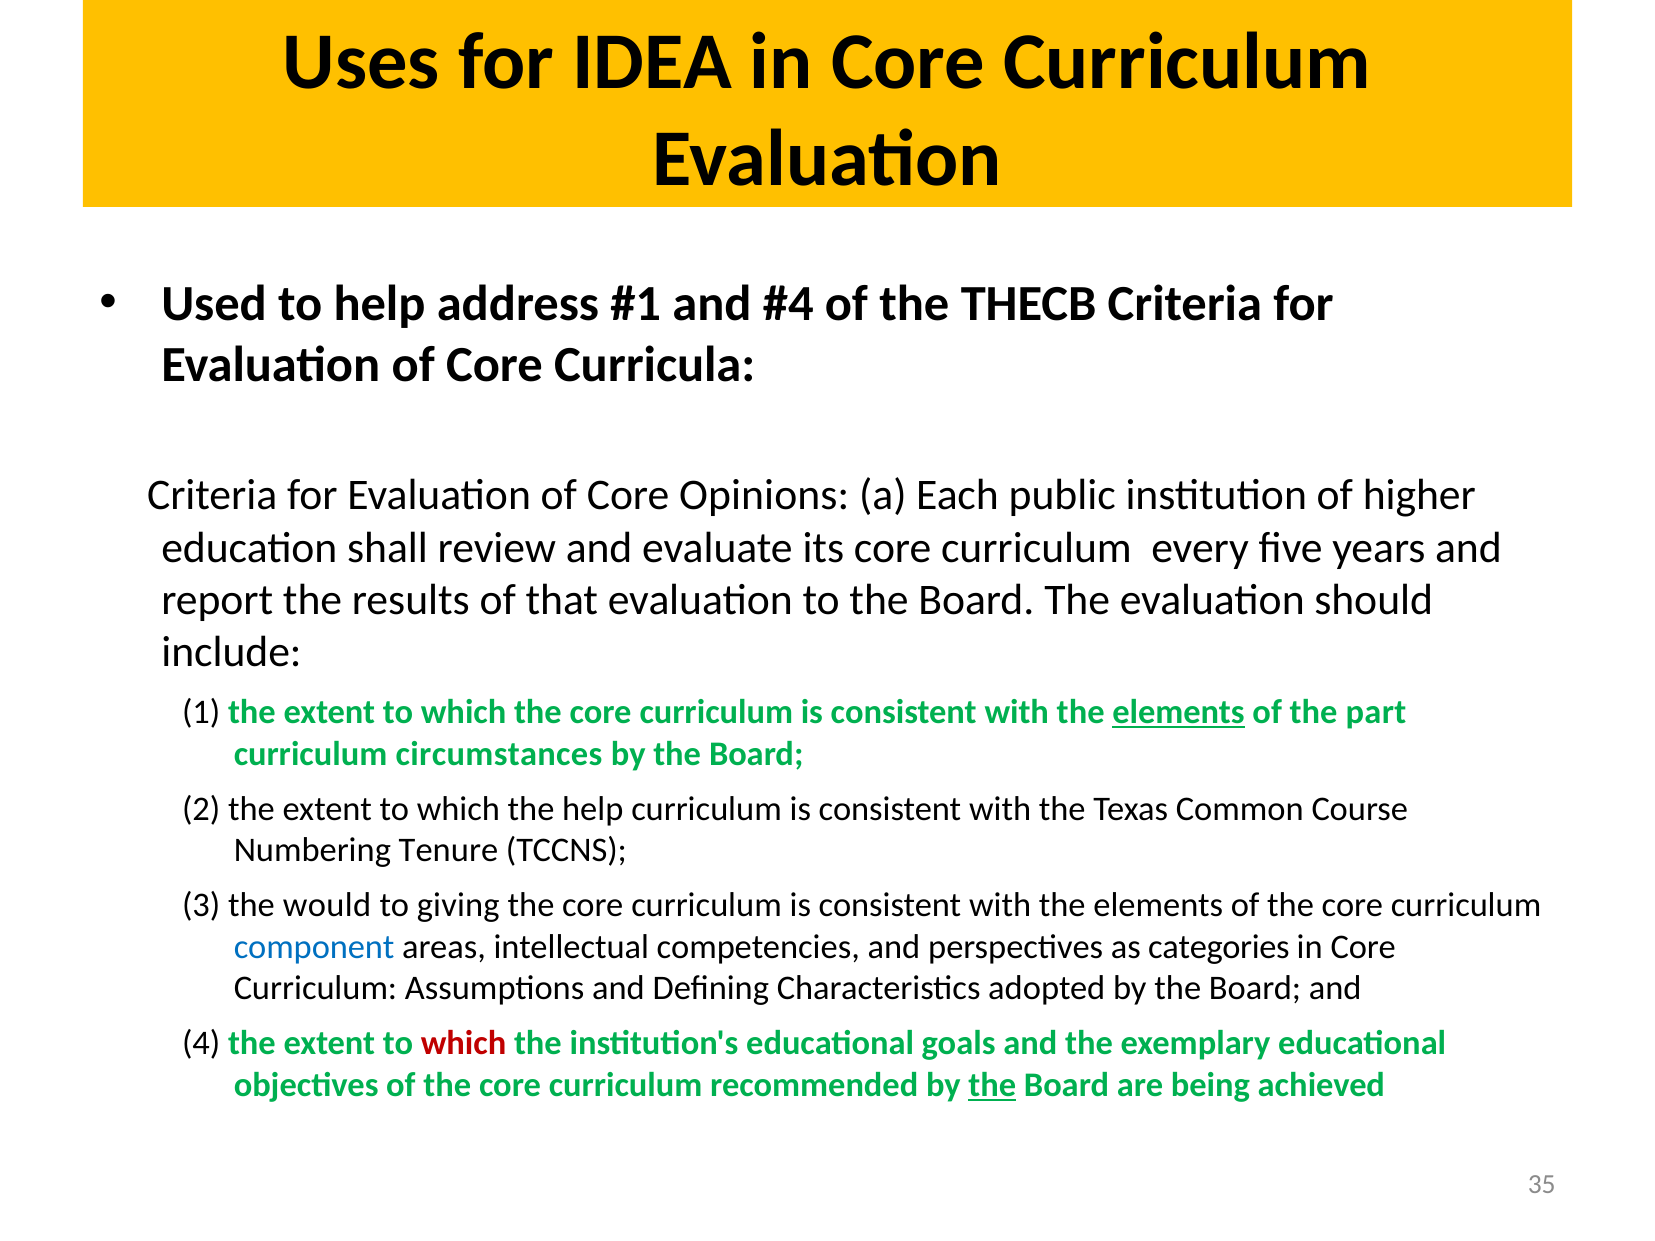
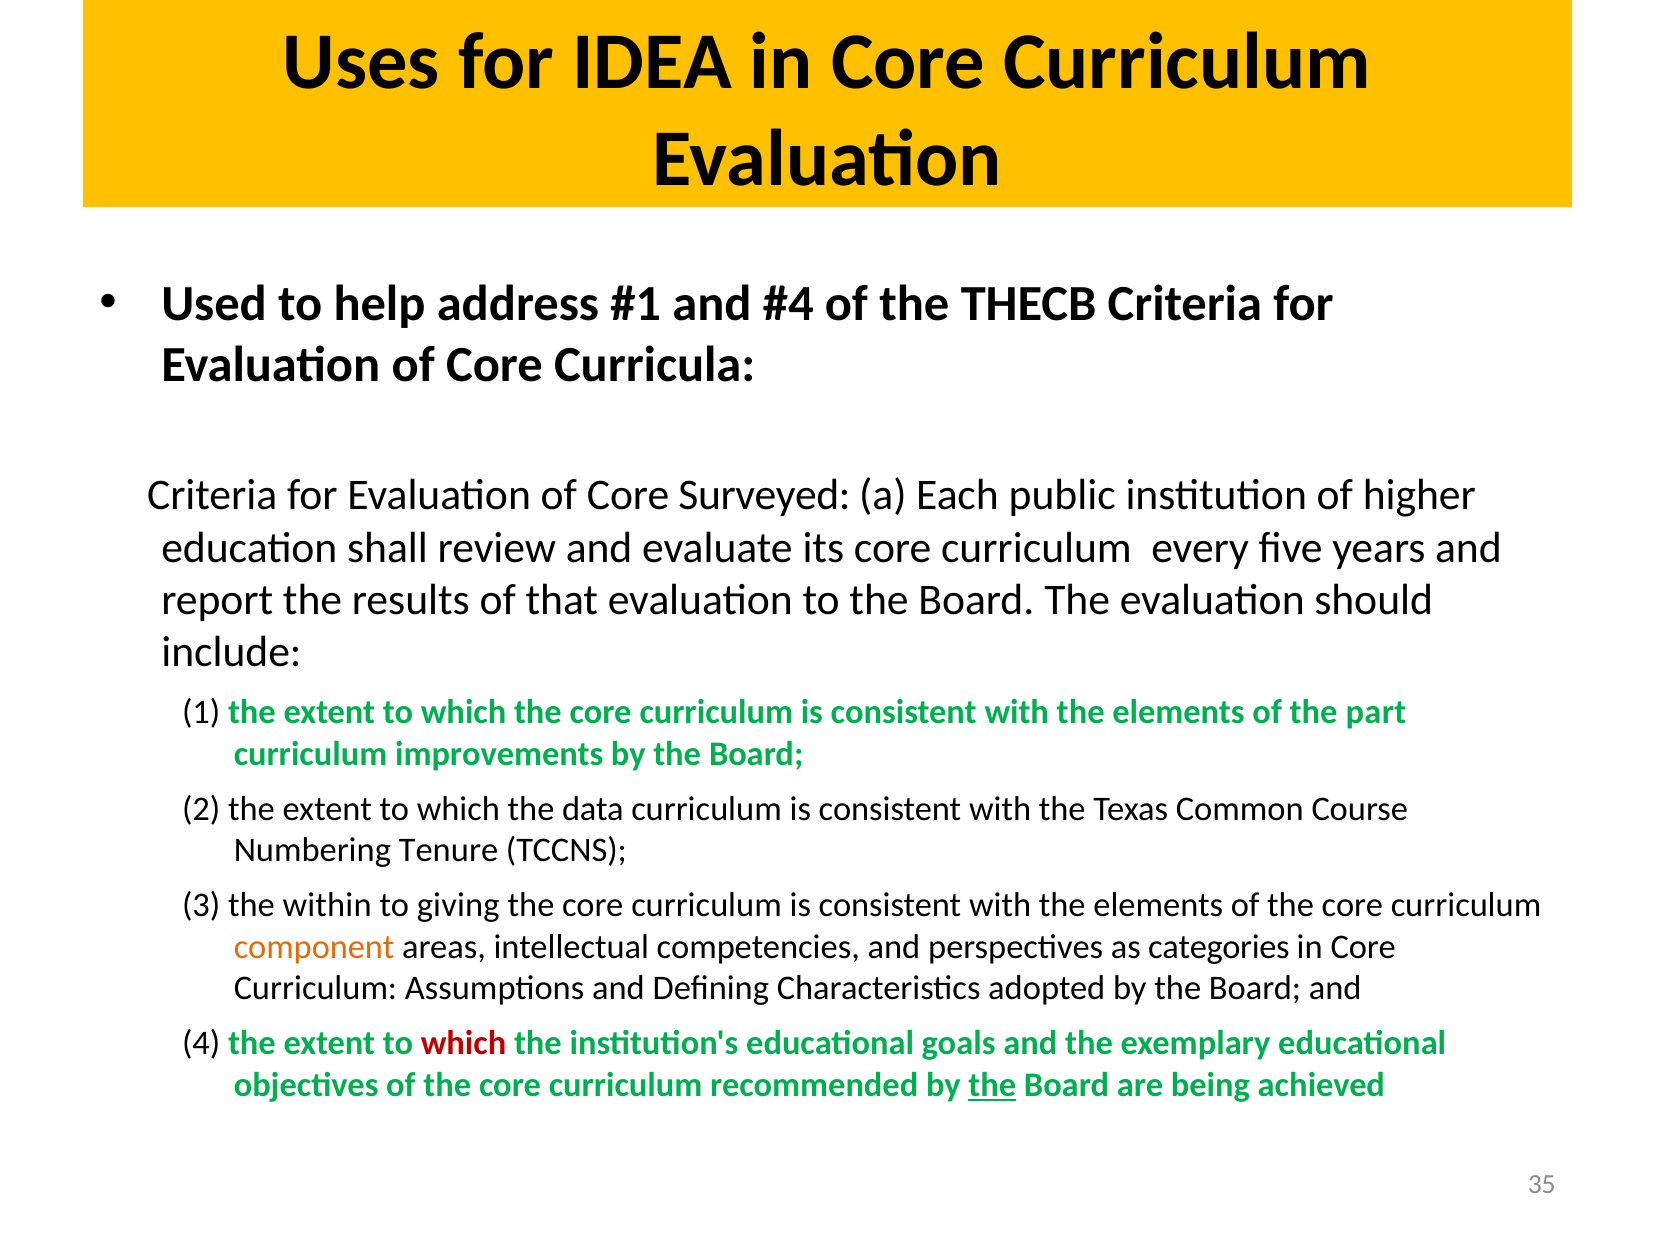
Opinions: Opinions -> Surveyed (764, 495)
elements underline: present -> none (1178, 713)
circumstances: circumstances -> improvements (499, 754)
the help: help -> data (593, 809)
would: would -> within (327, 906)
component colour: blue -> orange (314, 947)
